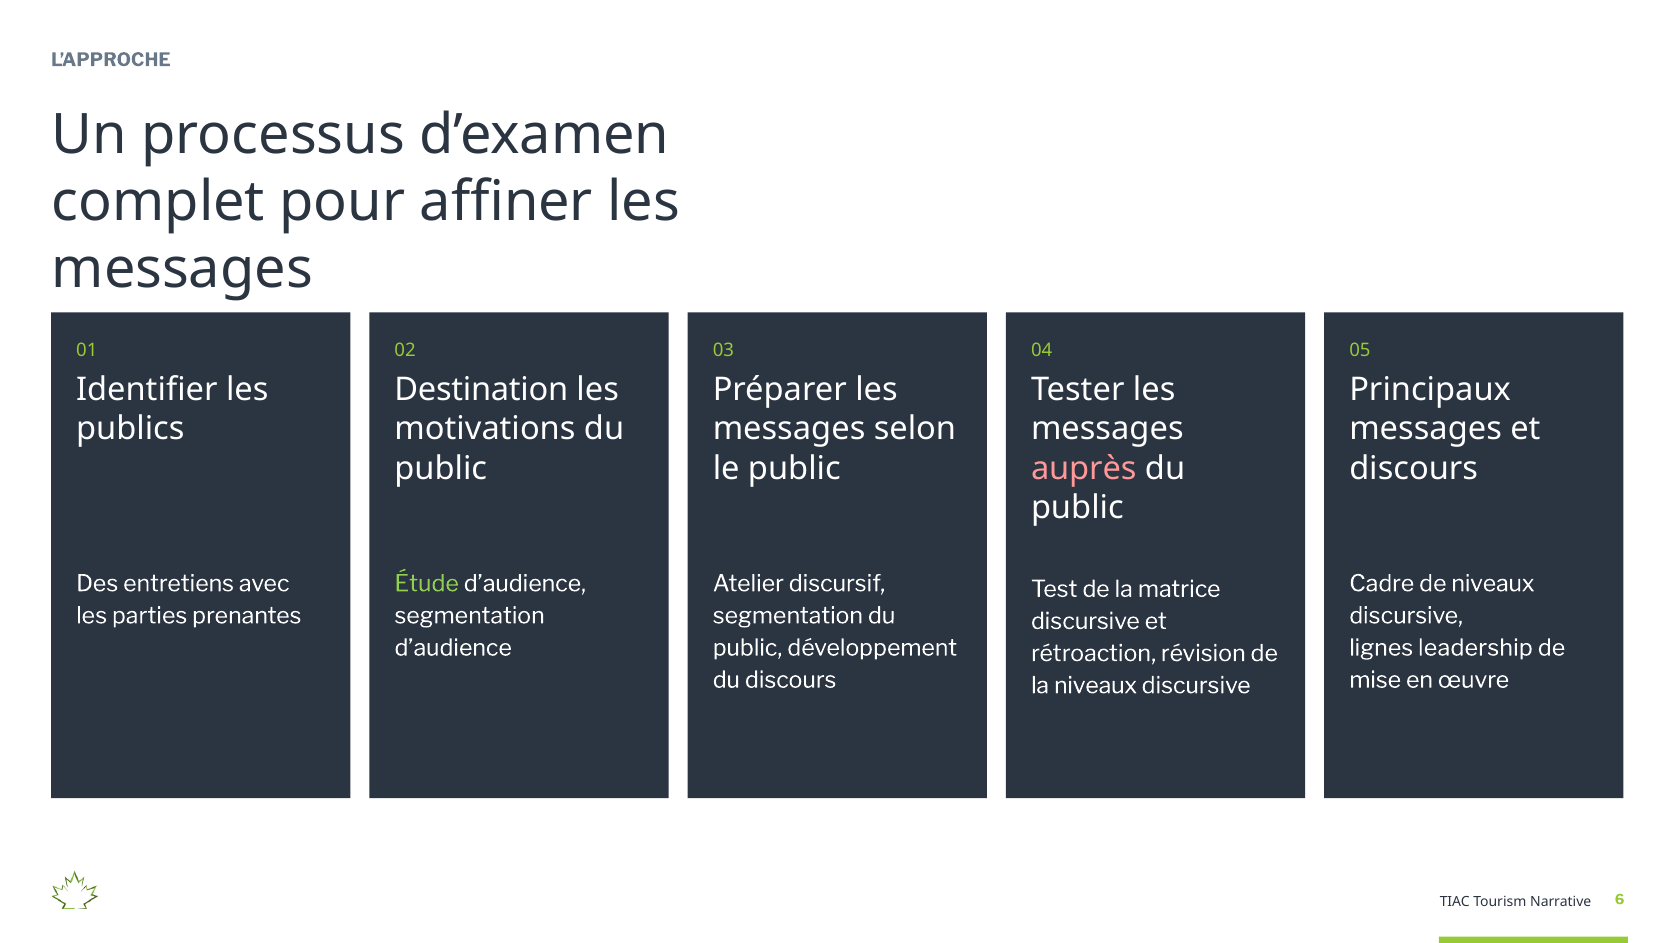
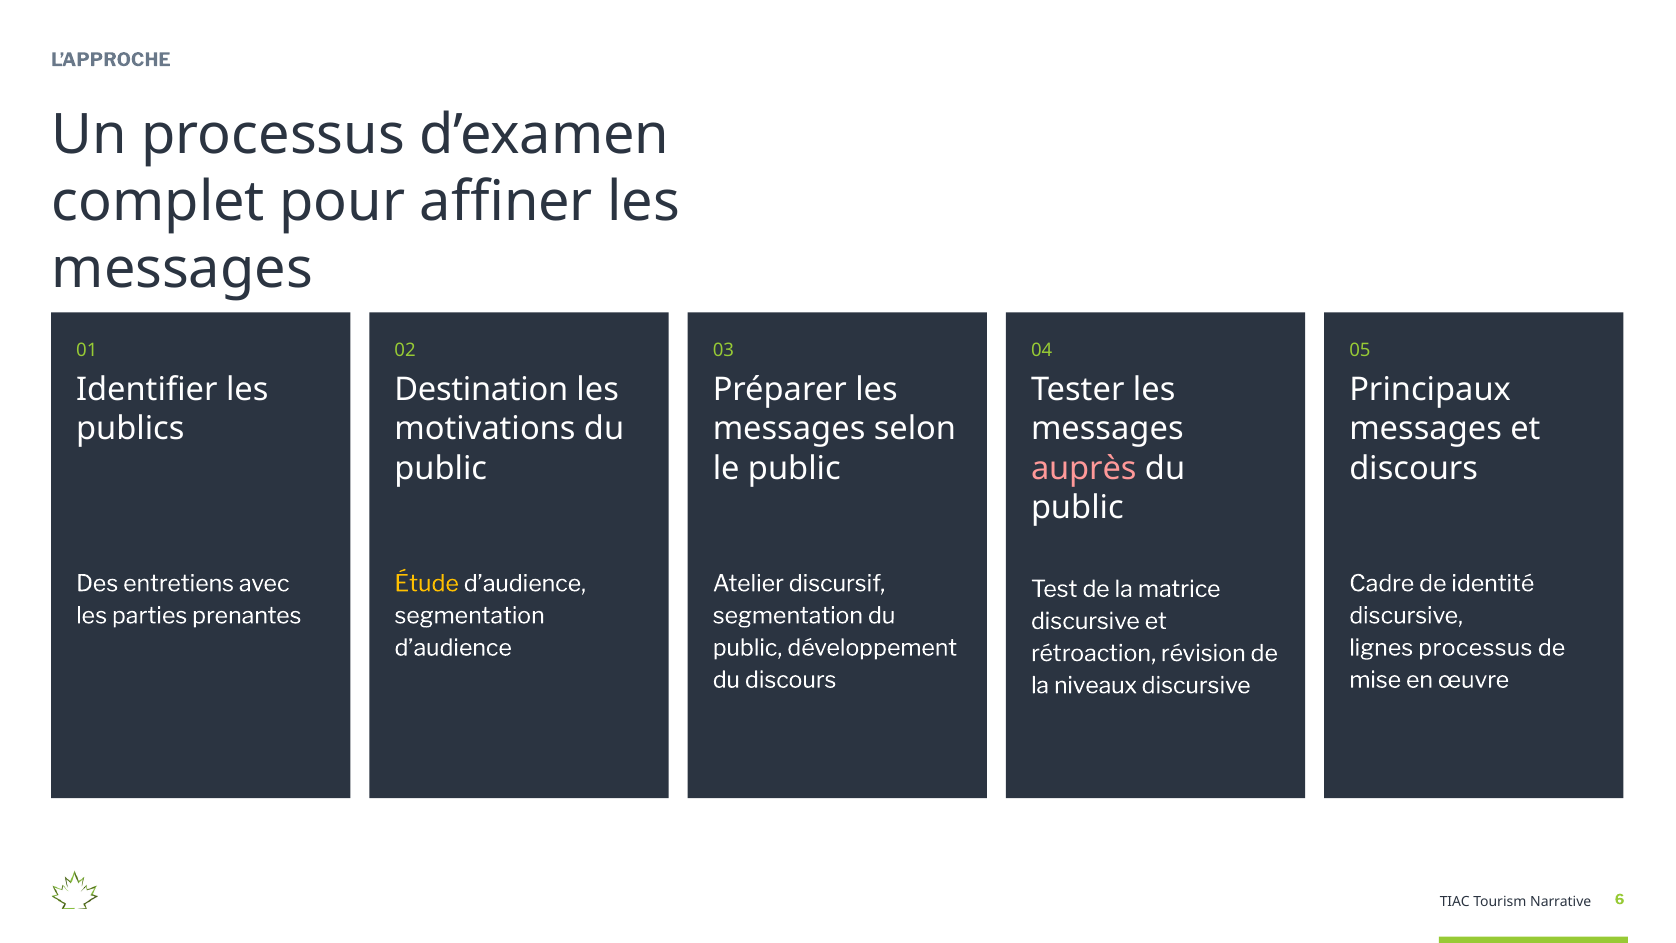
Étude colour: light green -> yellow (427, 583)
de niveaux: niveaux -> identité (1493, 583)
lignes leadership: leadership -> processus (1475, 648)
